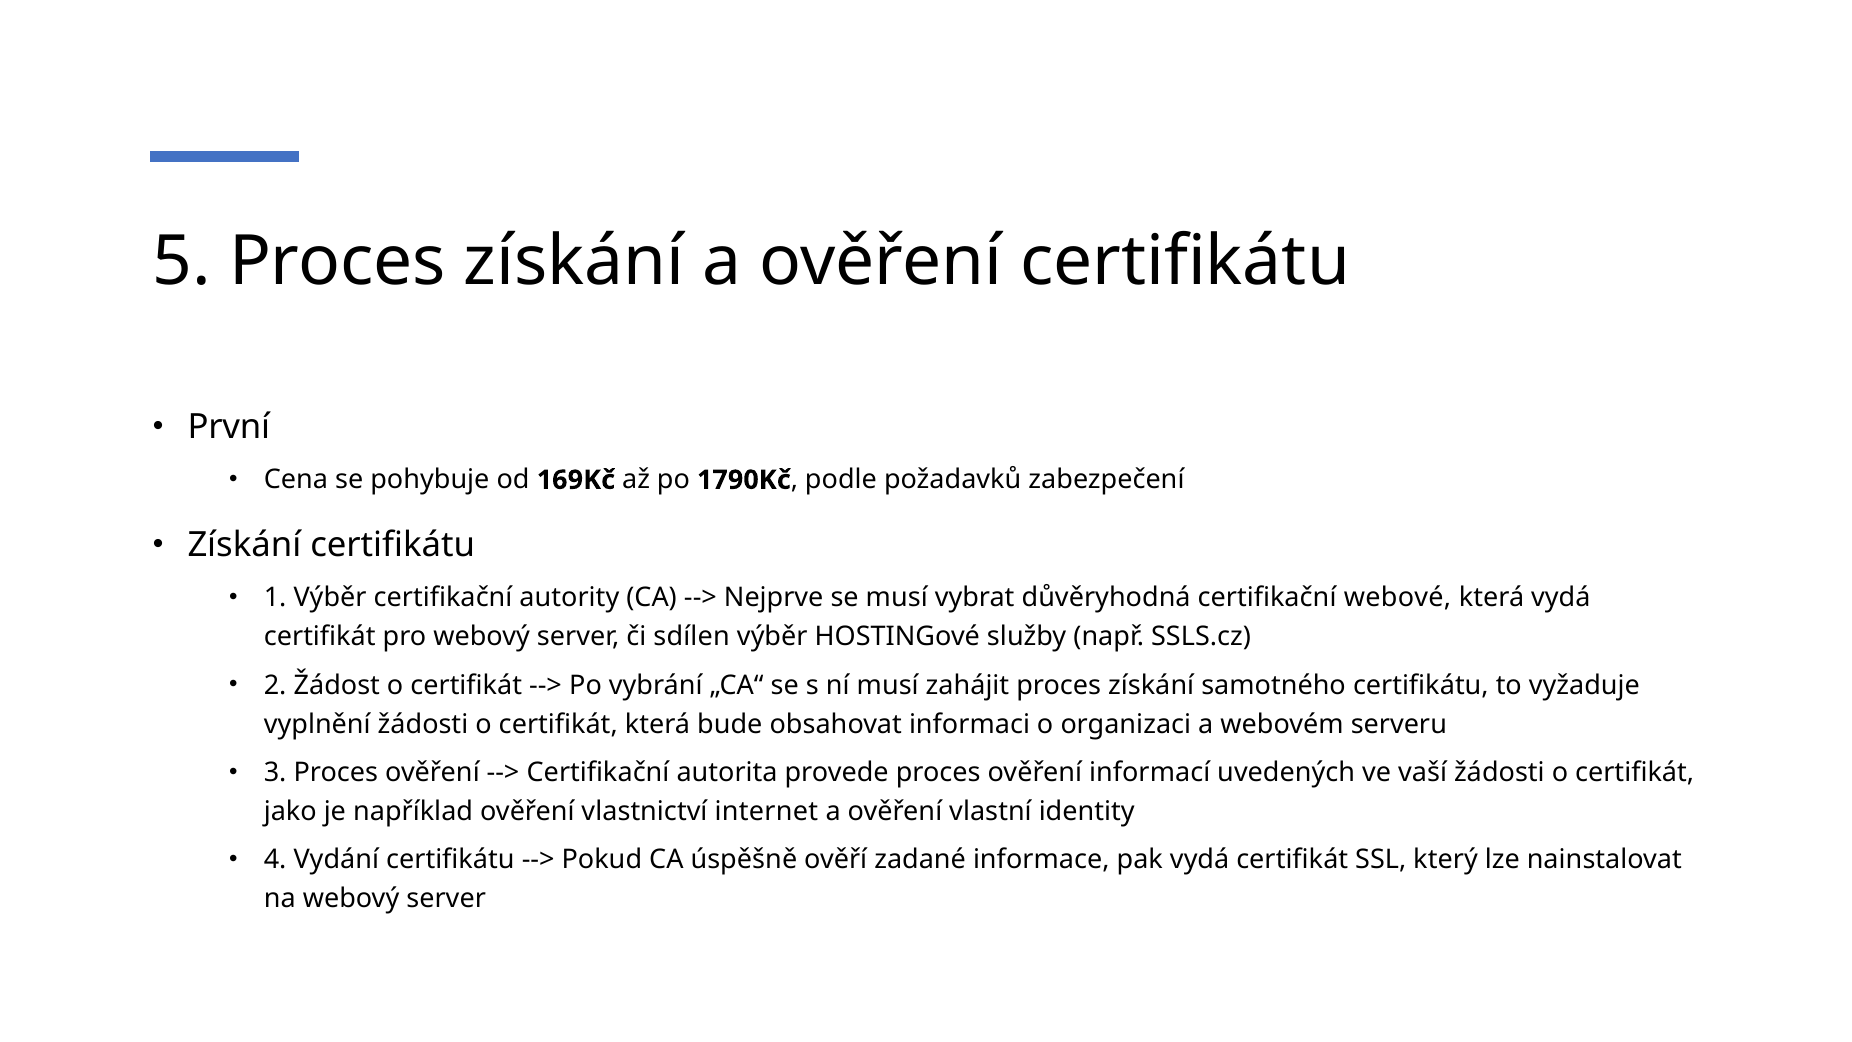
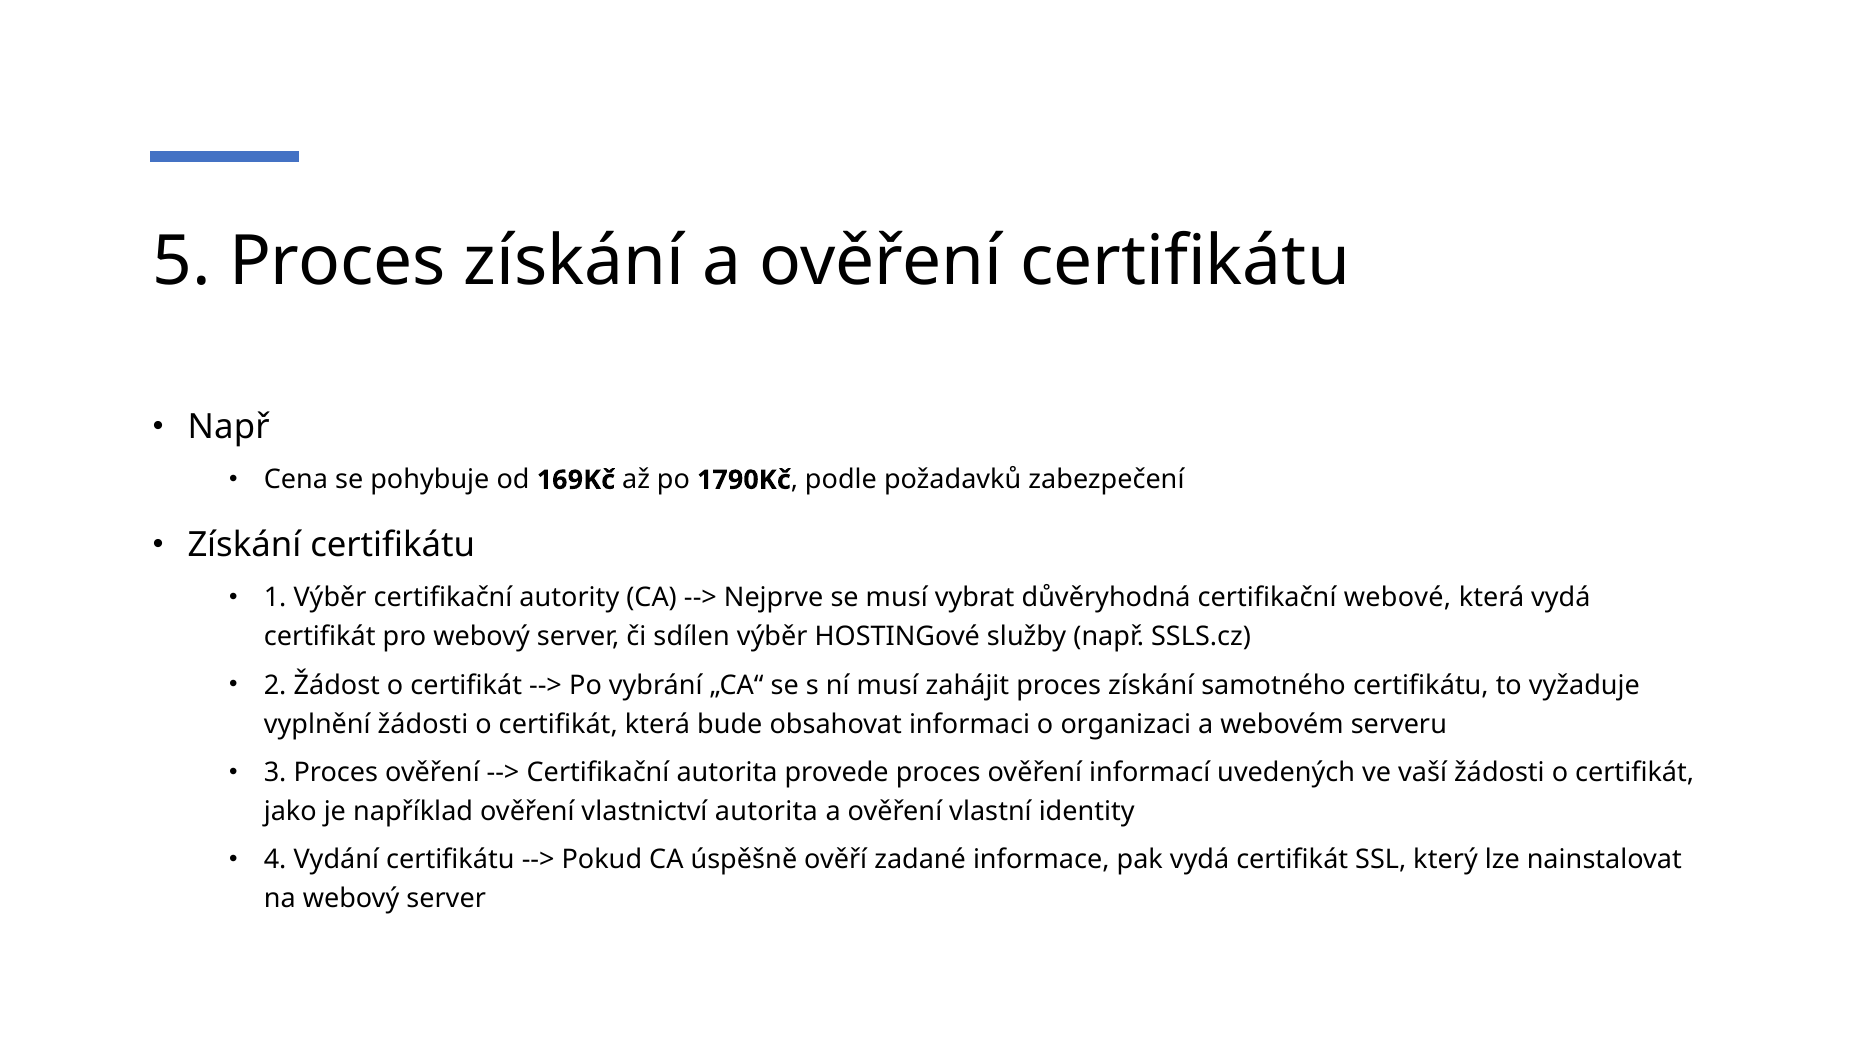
První: První -> Např (229, 427)
vlastnictví internet: internet -> autorita (766, 811)
